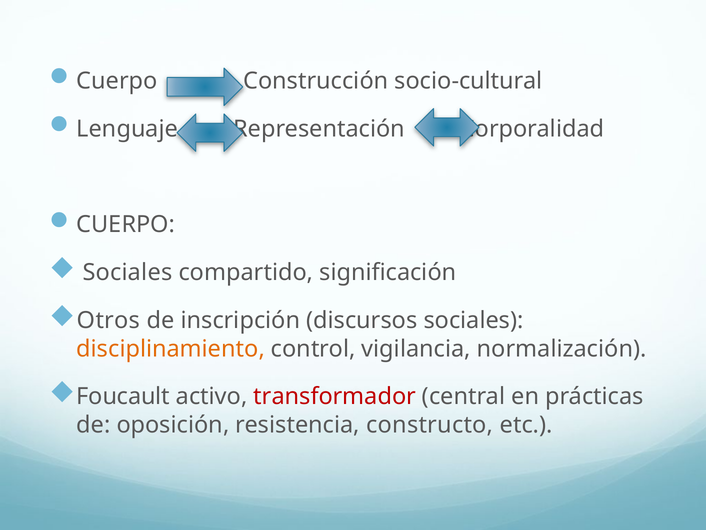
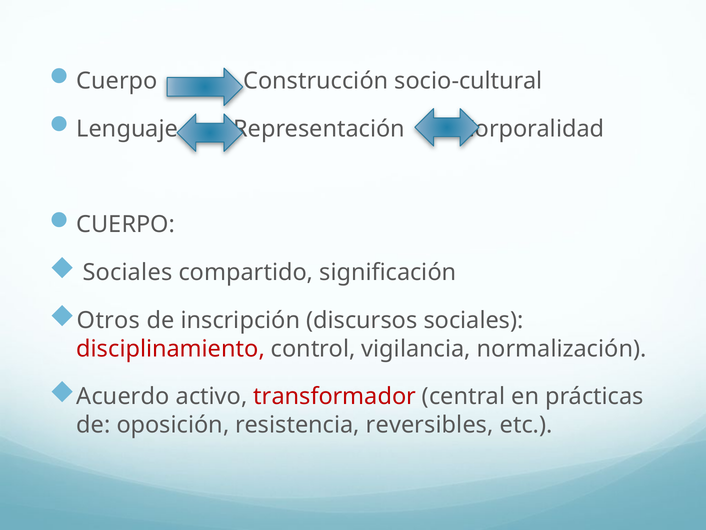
disciplinamiento colour: orange -> red (171, 348)
Foucault: Foucault -> Acuerdo (123, 396)
constructo: constructo -> reversibles (430, 425)
